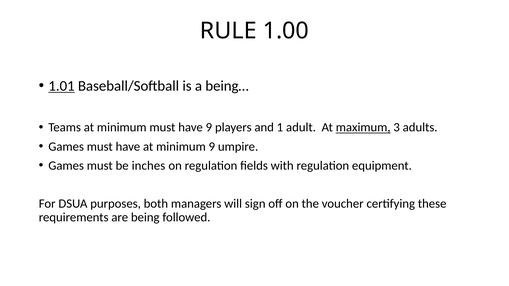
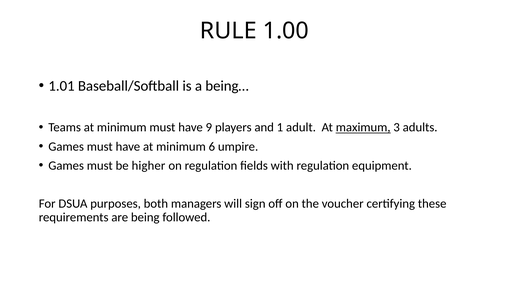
1.01 underline: present -> none (61, 86)
minimum 9: 9 -> 6 (212, 147)
inches: inches -> higher (148, 166)
